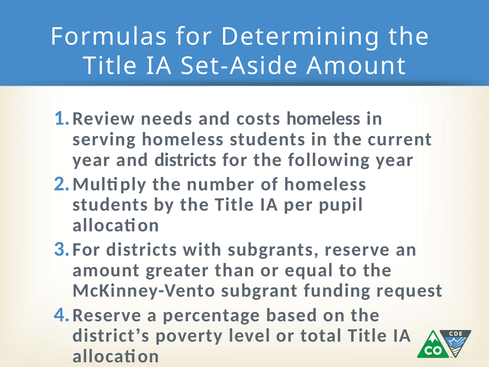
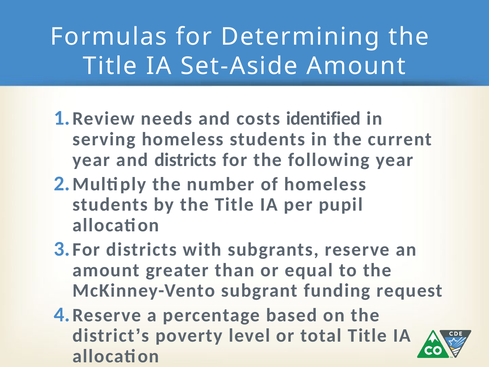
costs homeless: homeless -> identified (323, 119)
